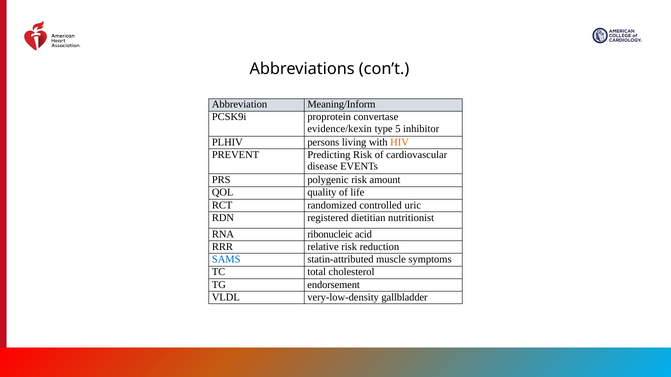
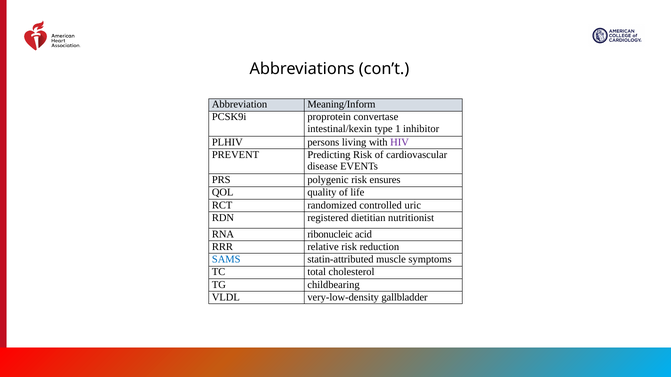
evidence/kexin: evidence/kexin -> intestinal/kexin (340, 129)
5: 5 -> 1 (398, 129)
HIV colour: orange -> purple (400, 142)
amount: amount -> ensures (385, 180)
endorsement: endorsement -> childbearing (334, 285)
